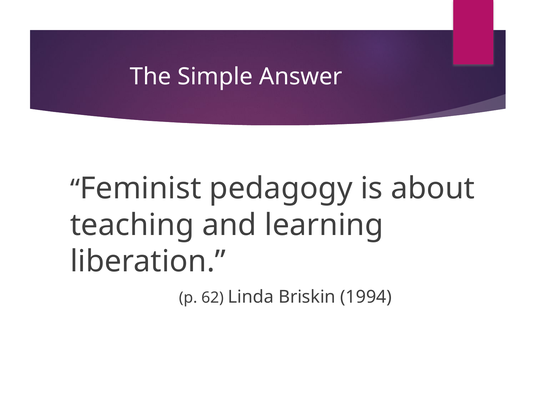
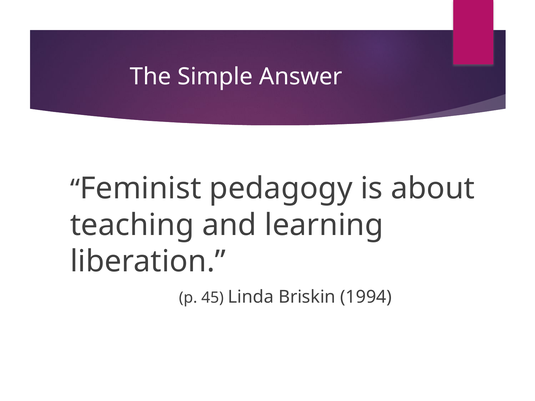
62: 62 -> 45 (213, 298)
